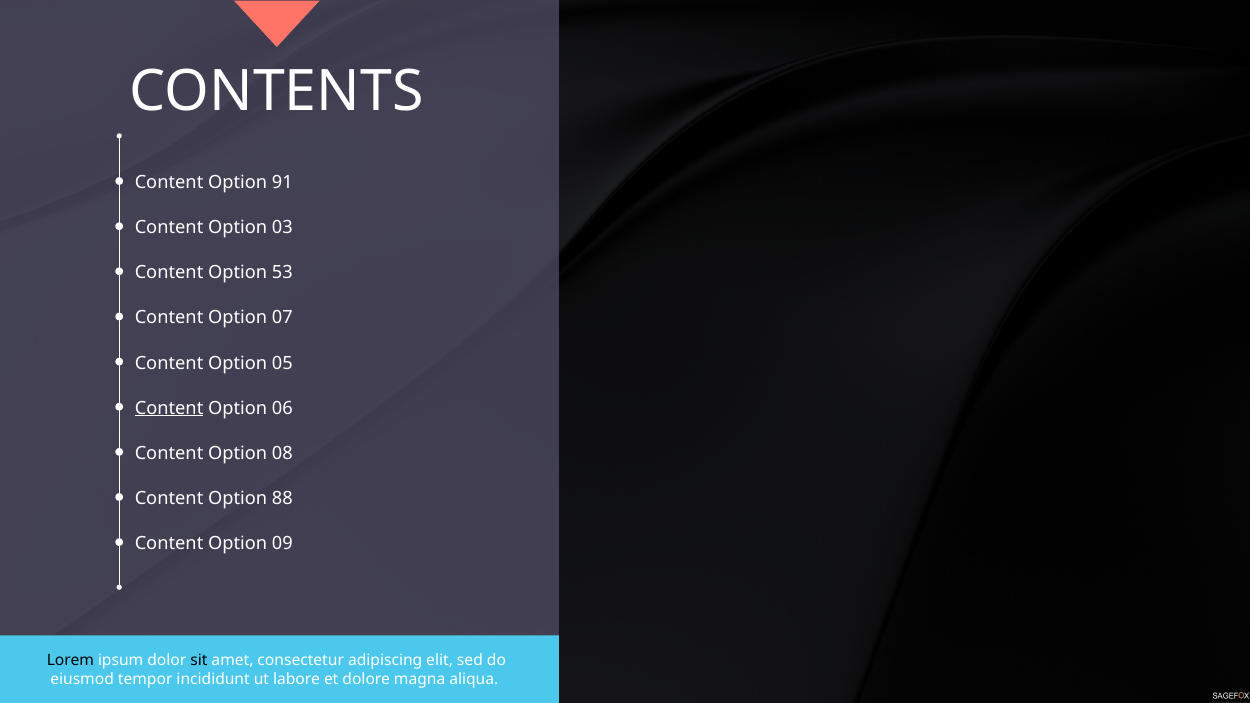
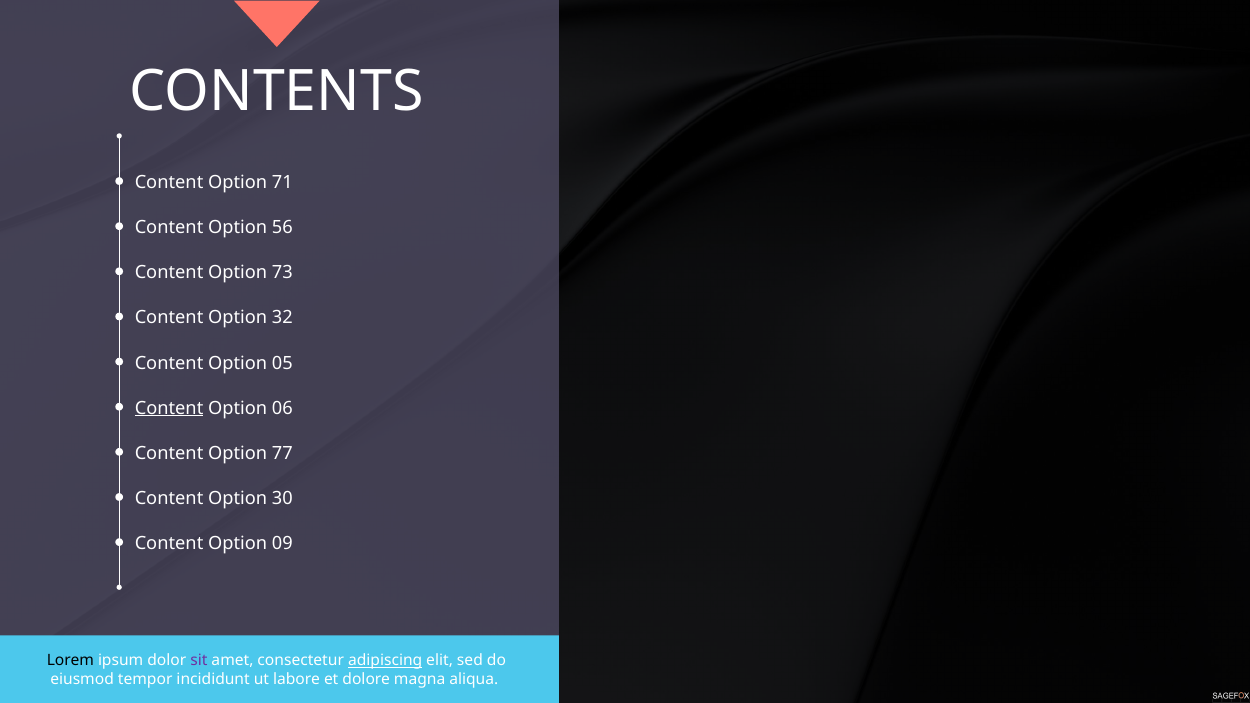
91: 91 -> 71 (282, 182)
03: 03 -> 56 (282, 228)
53: 53 -> 73 (282, 272)
07: 07 -> 32 (282, 318)
08: 08 -> 77 (282, 453)
88: 88 -> 30 (282, 498)
sit colour: black -> purple (199, 661)
adipiscing underline: none -> present (385, 661)
